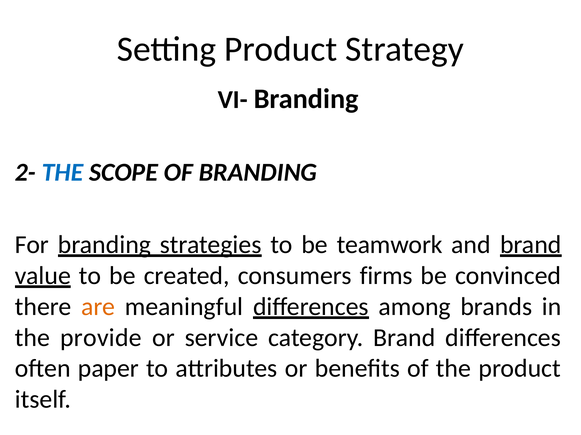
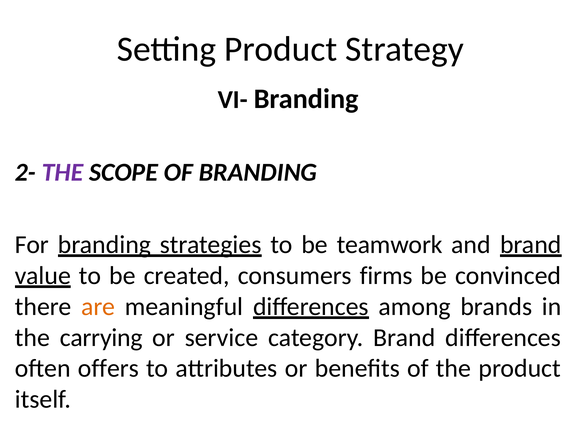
THE colour: blue -> purple (63, 173)
provide: provide -> carrying (101, 338)
paper: paper -> offers (108, 369)
